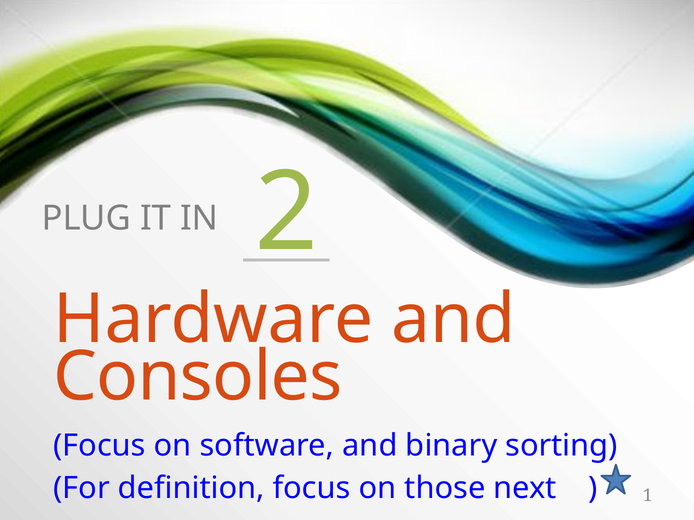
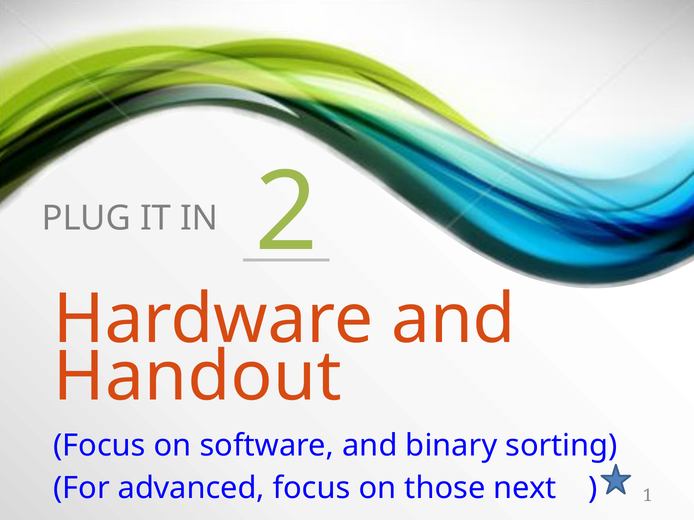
Consoles: Consoles -> Handout (197, 377)
definition: definition -> advanced (191, 488)
